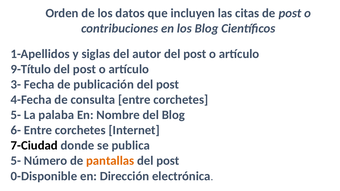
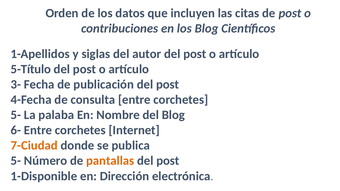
9-Título: 9-Título -> 5-Título (31, 69)
7-Ciudad colour: black -> orange (34, 146)
0-Disponible: 0-Disponible -> 1-Disponible (44, 176)
